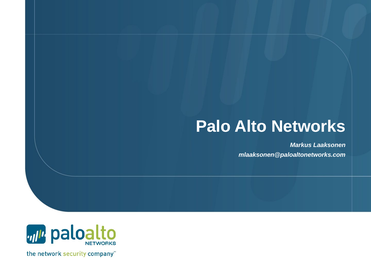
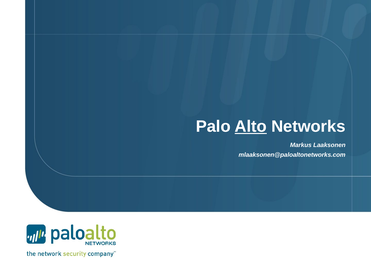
Alto underline: none -> present (251, 126)
